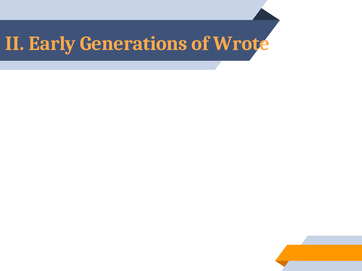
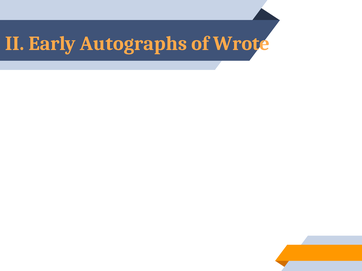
Generations: Generations -> Autographs (133, 44)
